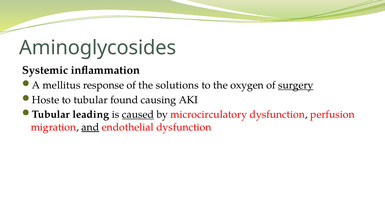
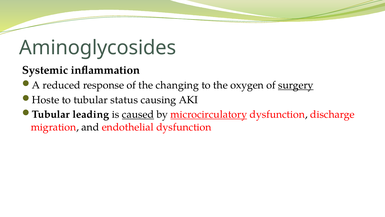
mellitus: mellitus -> reduced (62, 85)
solutions: solutions -> changing (177, 85)
found: found -> status (124, 100)
microcirculatory underline: none -> present (209, 114)
perfusion: perfusion -> discharge (332, 114)
and underline: present -> none (90, 127)
